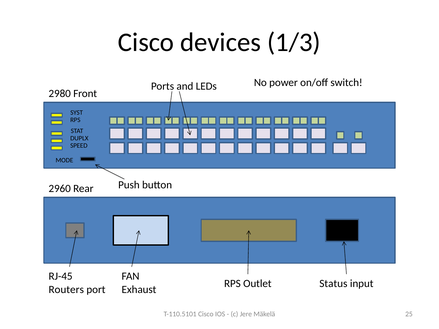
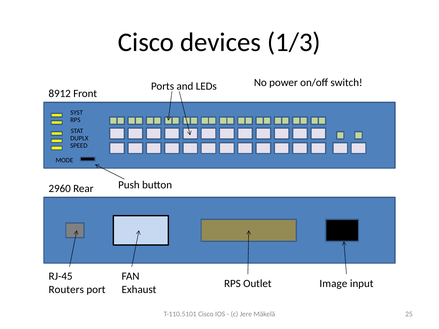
2980: 2980 -> 8912 (60, 94)
Status: Status -> Image (333, 284)
